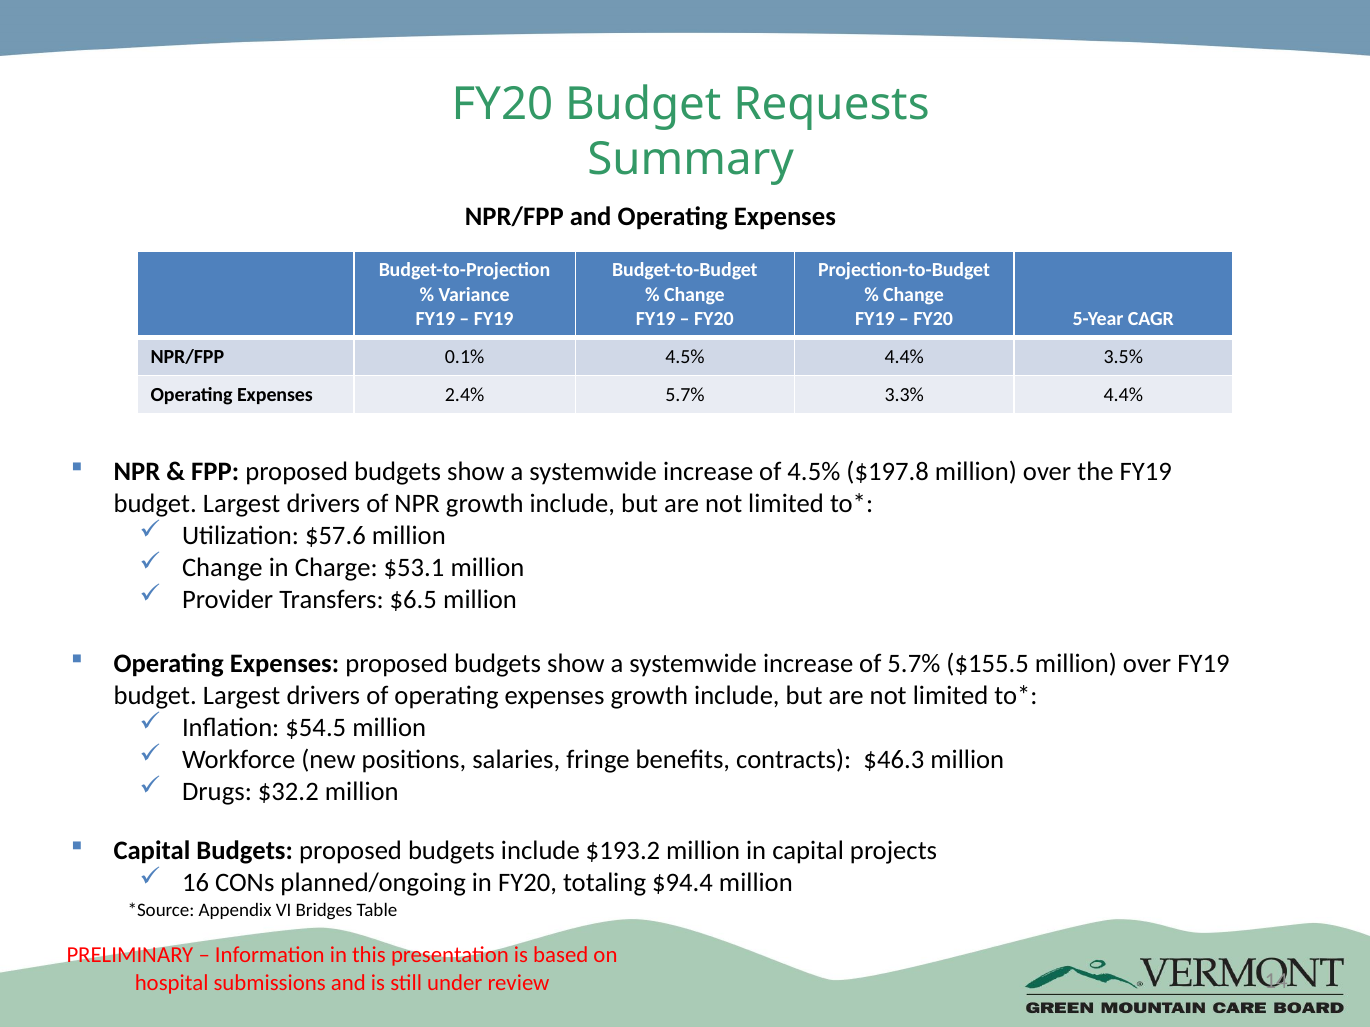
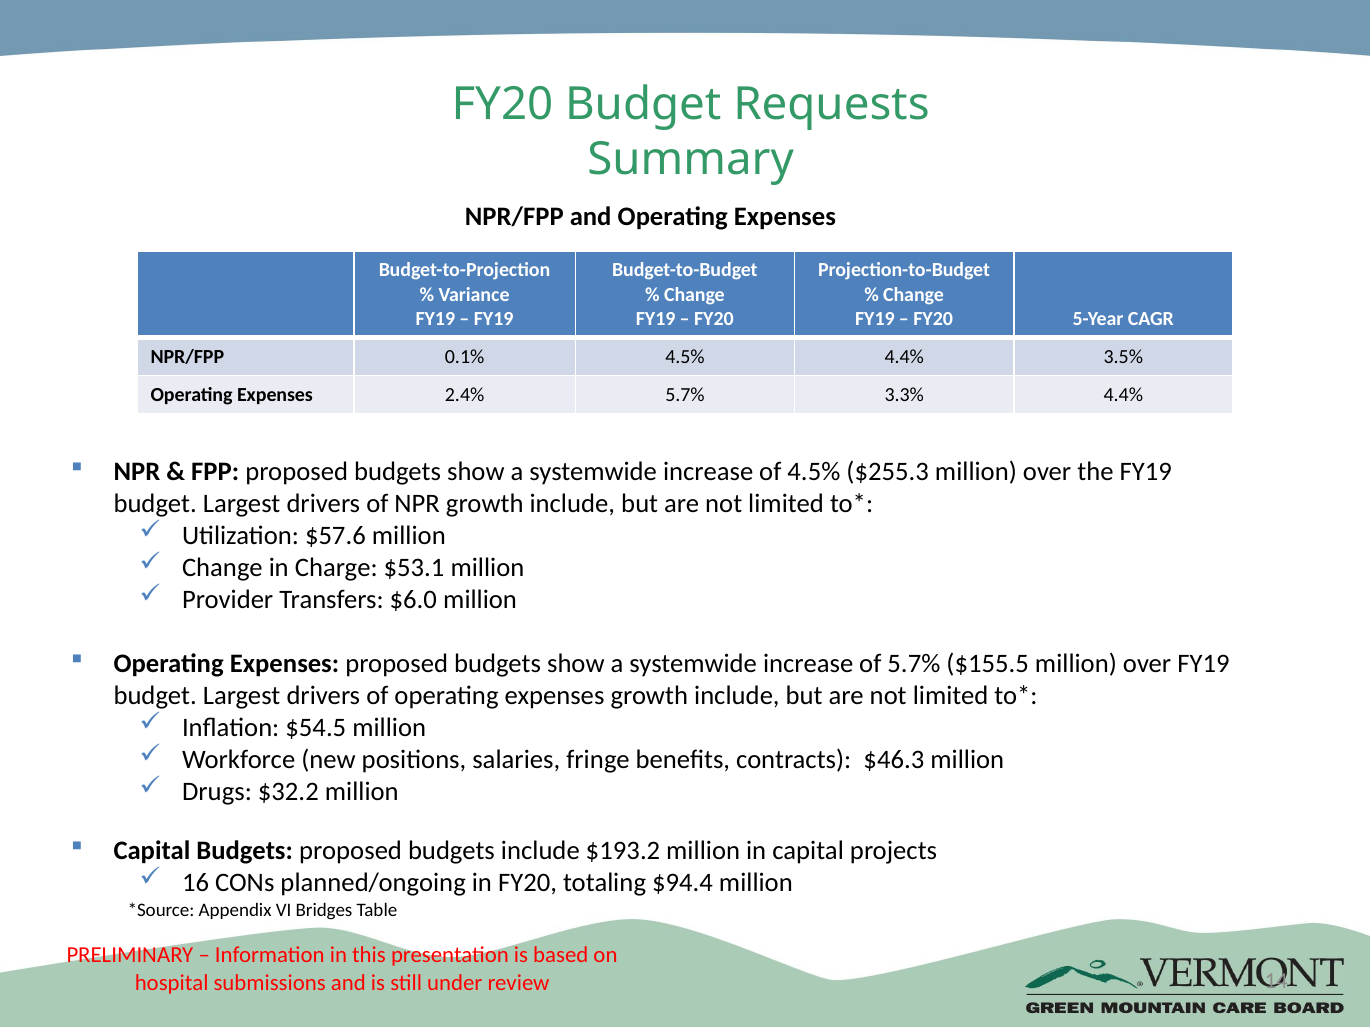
$197.8: $197.8 -> $255.3 (888, 472)
$6.5: $6.5 -> $6.0 (413, 600)
